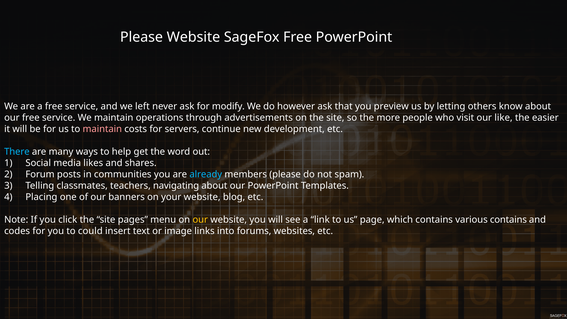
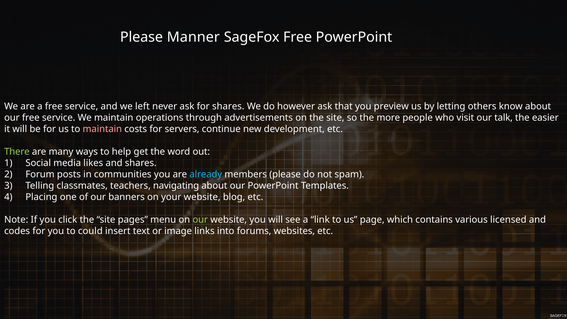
Please Website: Website -> Manner (193, 37)
for modify: modify -> shares (228, 106)
like: like -> talk (504, 118)
There colour: light blue -> light green (17, 152)
our colour: yellow -> light green (200, 220)
various contains: contains -> licensed (508, 220)
